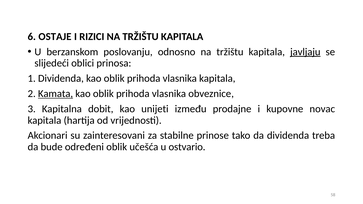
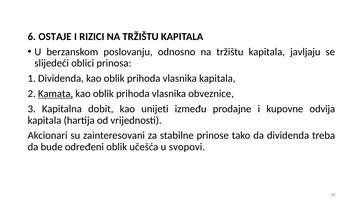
javljaju underline: present -> none (305, 52)
novac: novac -> odvija (322, 109)
ostvario: ostvario -> svopovi (187, 147)
